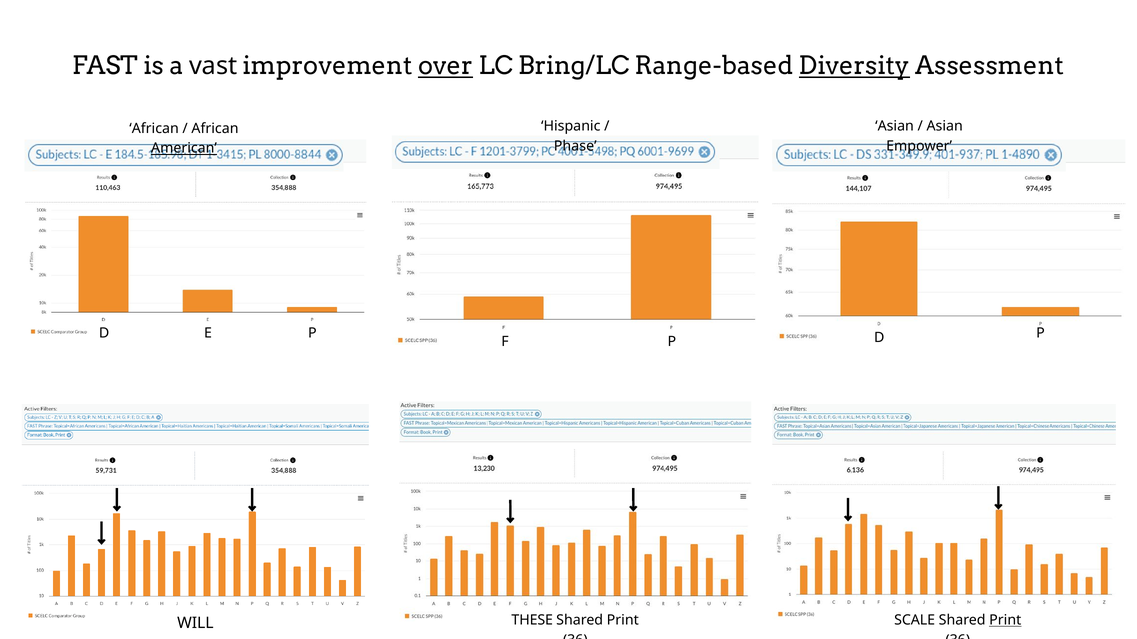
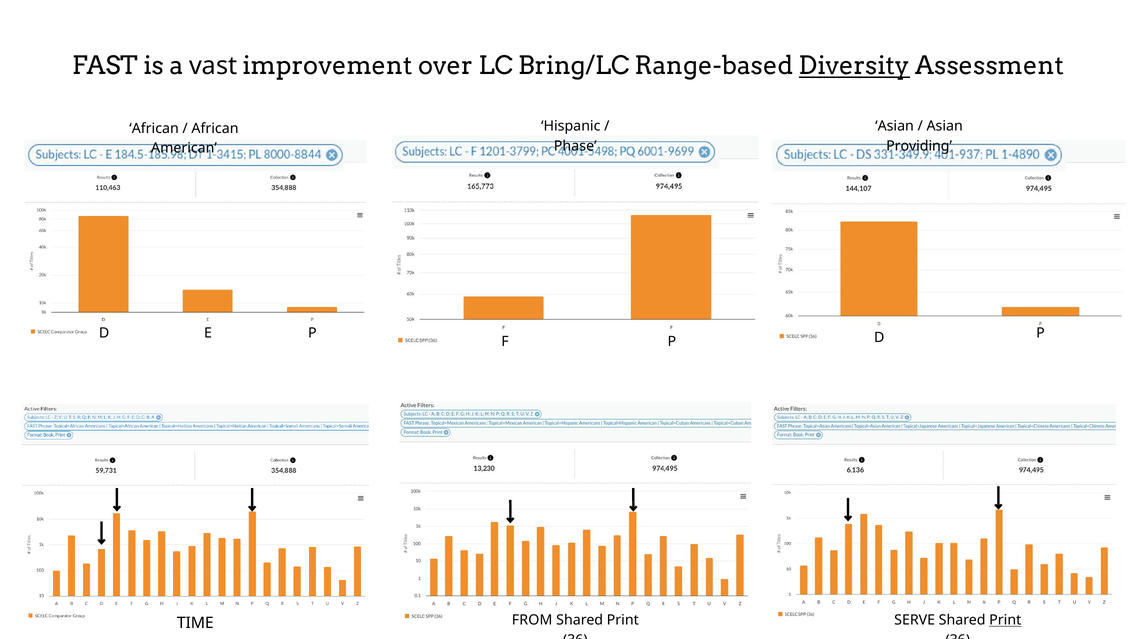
over underline: present -> none (446, 66)
Empower: Empower -> Providing (919, 146)
American underline: present -> none (184, 148)
THESE: THESE -> FROM (532, 621)
SCALE: SCALE -> SERVE (915, 621)
WILL: WILL -> TIME (195, 624)
